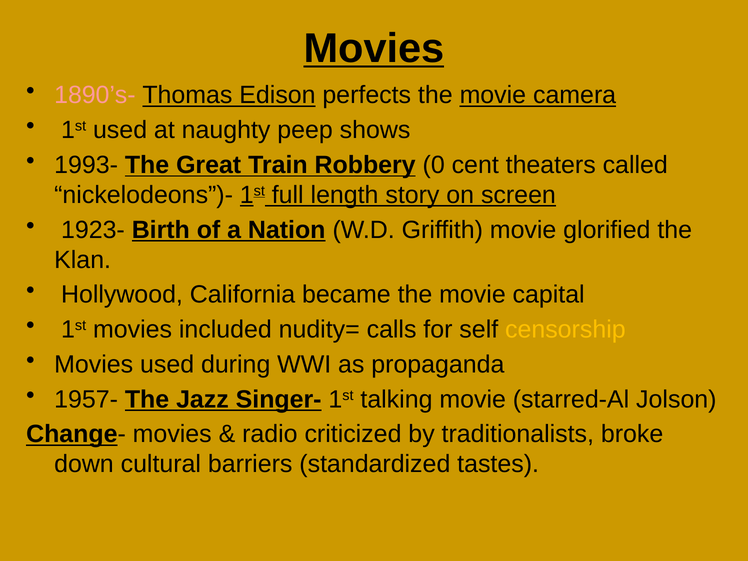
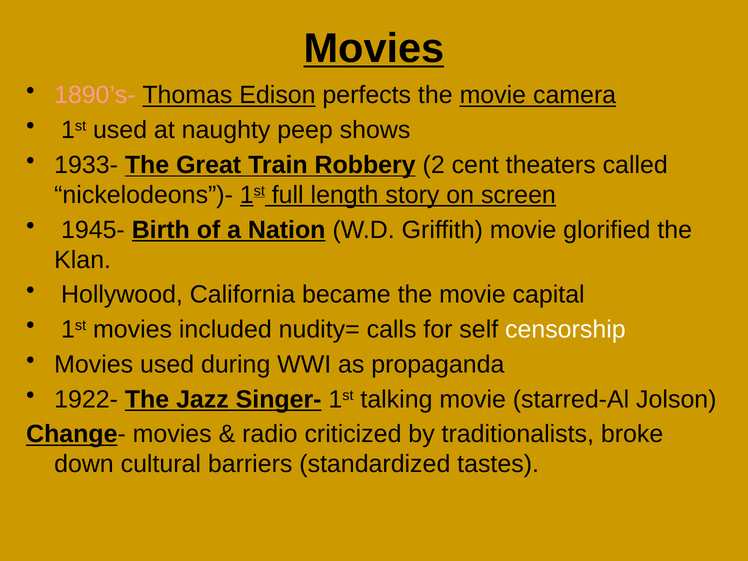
1993-: 1993- -> 1933- (86, 165)
0: 0 -> 2 (434, 165)
1923-: 1923- -> 1945- (93, 230)
censorship colour: yellow -> white (565, 330)
1957-: 1957- -> 1922- (86, 399)
